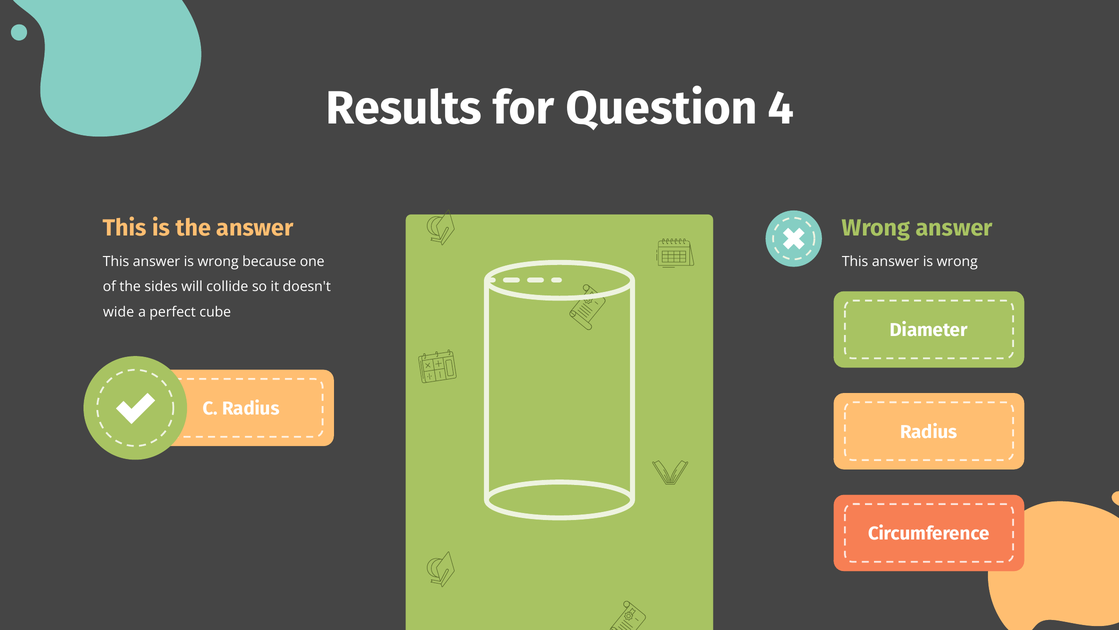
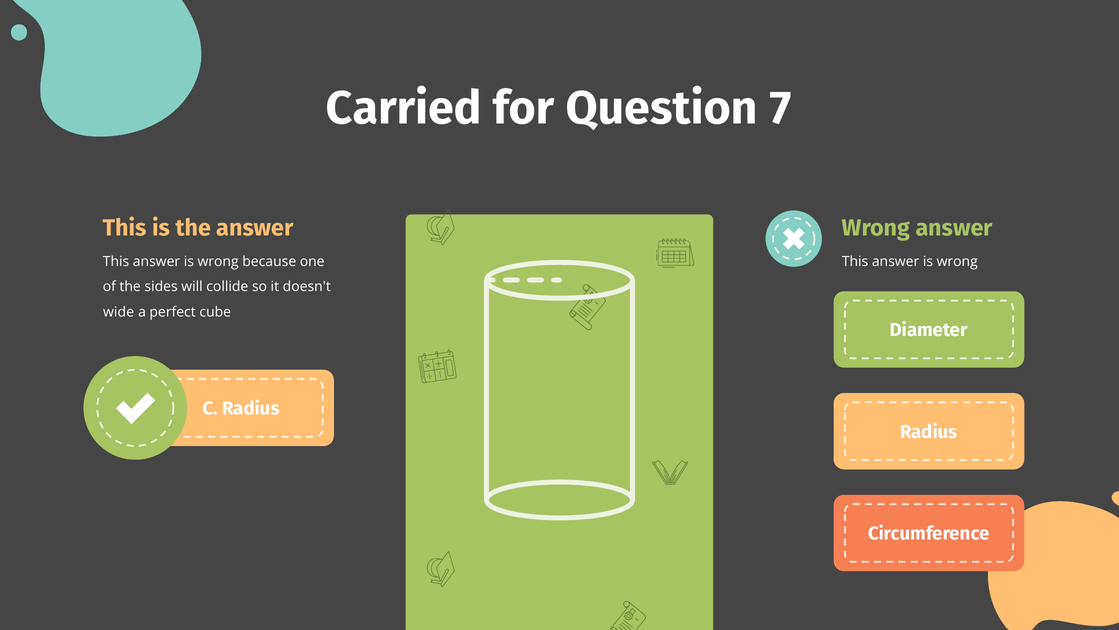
Results: Results -> Carried (404, 108)
4: 4 -> 7 (781, 108)
